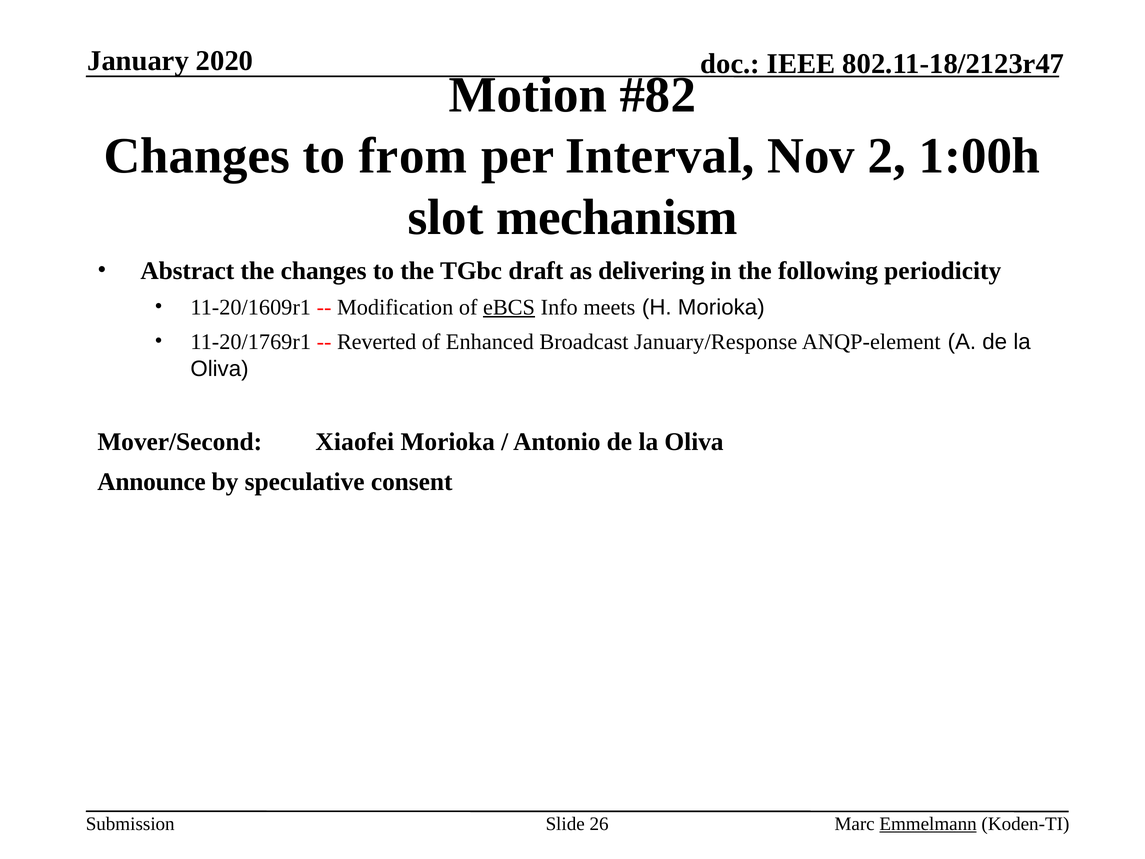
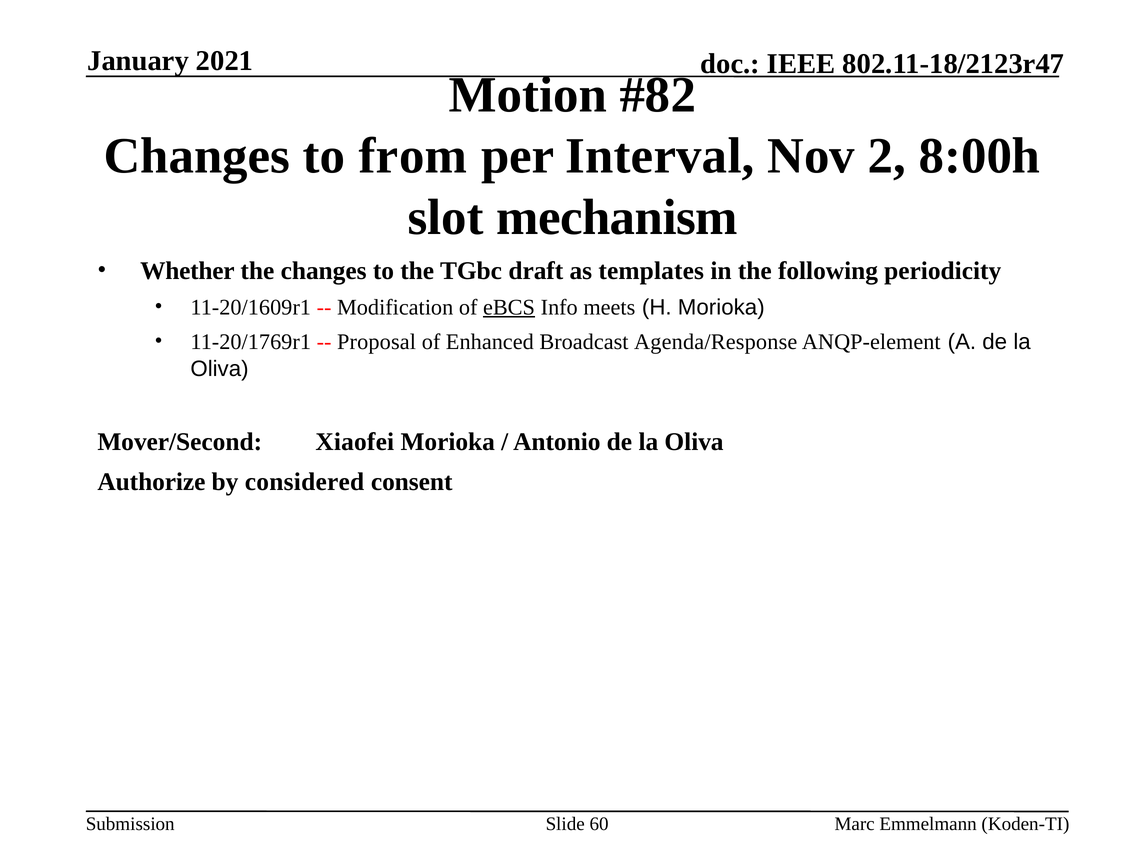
2020: 2020 -> 2021 (225, 61)
1:00h: 1:00h -> 8:00h (979, 156)
Abstract: Abstract -> Whether (187, 271)
delivering: delivering -> templates (651, 271)
Reverted: Reverted -> Proposal (377, 342)
January/Response: January/Response -> Agenda/Response (716, 342)
Announce: Announce -> Authorize (151, 482)
speculative: speculative -> considered (305, 482)
26: 26 -> 60 (599, 824)
Emmelmann underline: present -> none (928, 824)
